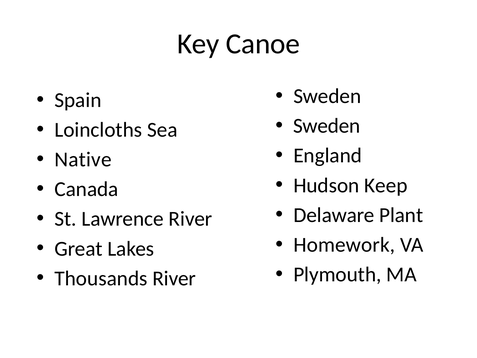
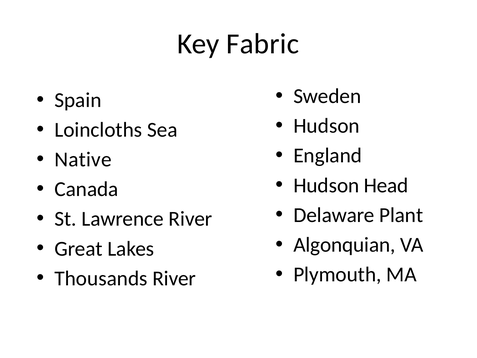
Canoe: Canoe -> Fabric (263, 44)
Sweden: Sweden -> Hudson (327, 126)
Keep: Keep -> Head (386, 185)
Homework: Homework -> Algonquian (344, 245)
